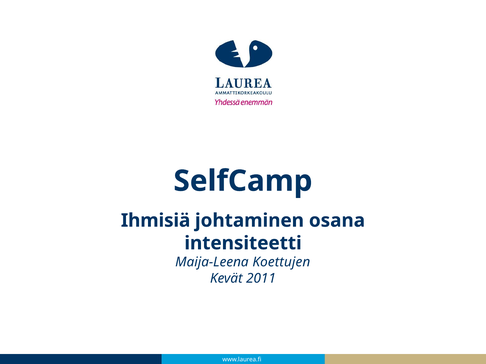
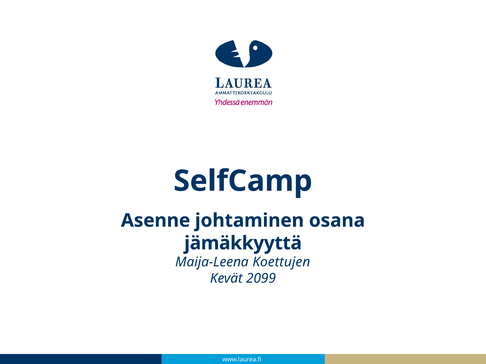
Ihmisiä: Ihmisiä -> Asenne (156, 221)
intensiteetti: intensiteetti -> jämäkkyyttä (243, 243)
2011: 2011 -> 2099 (261, 279)
